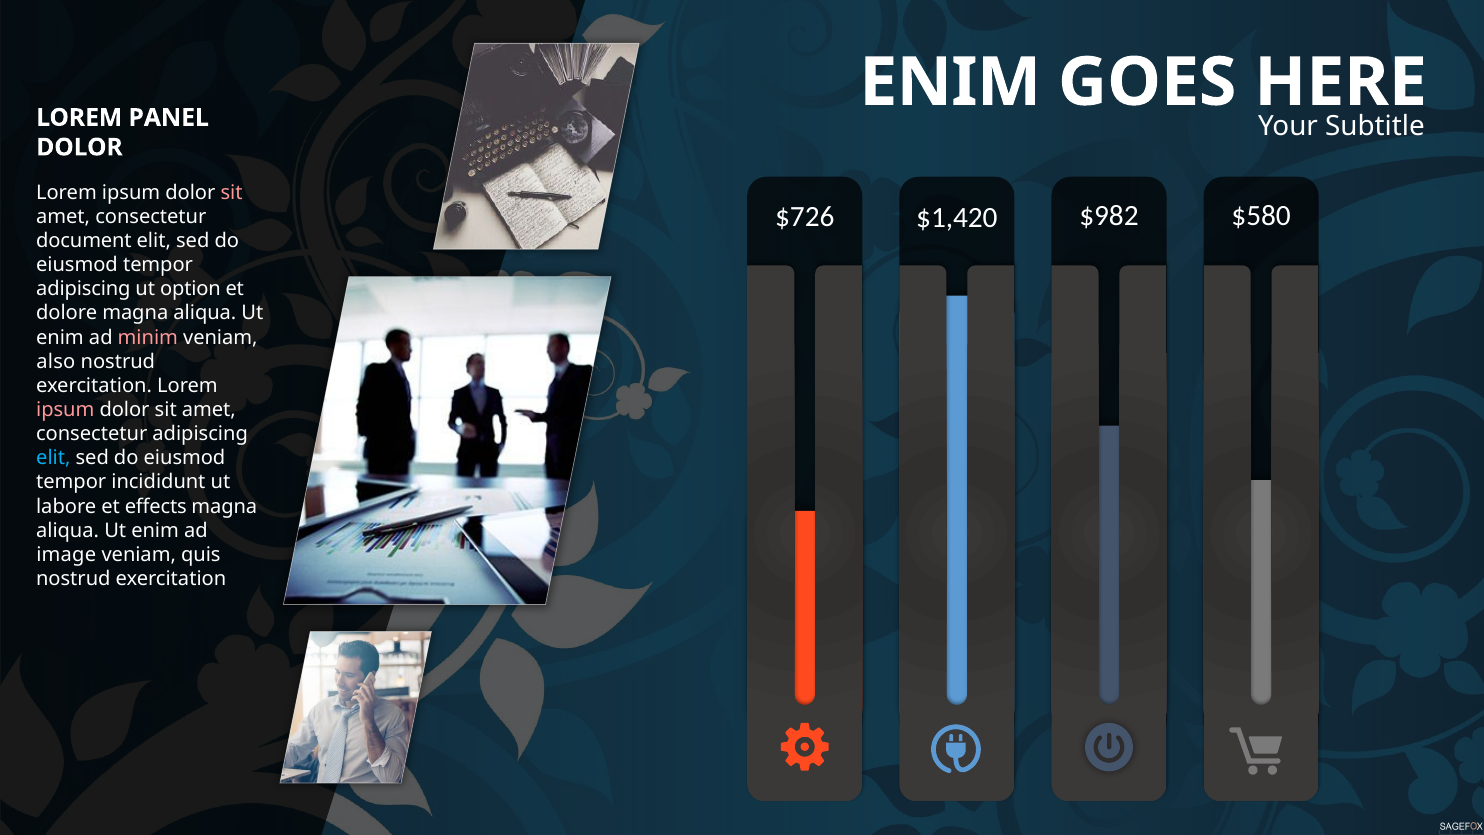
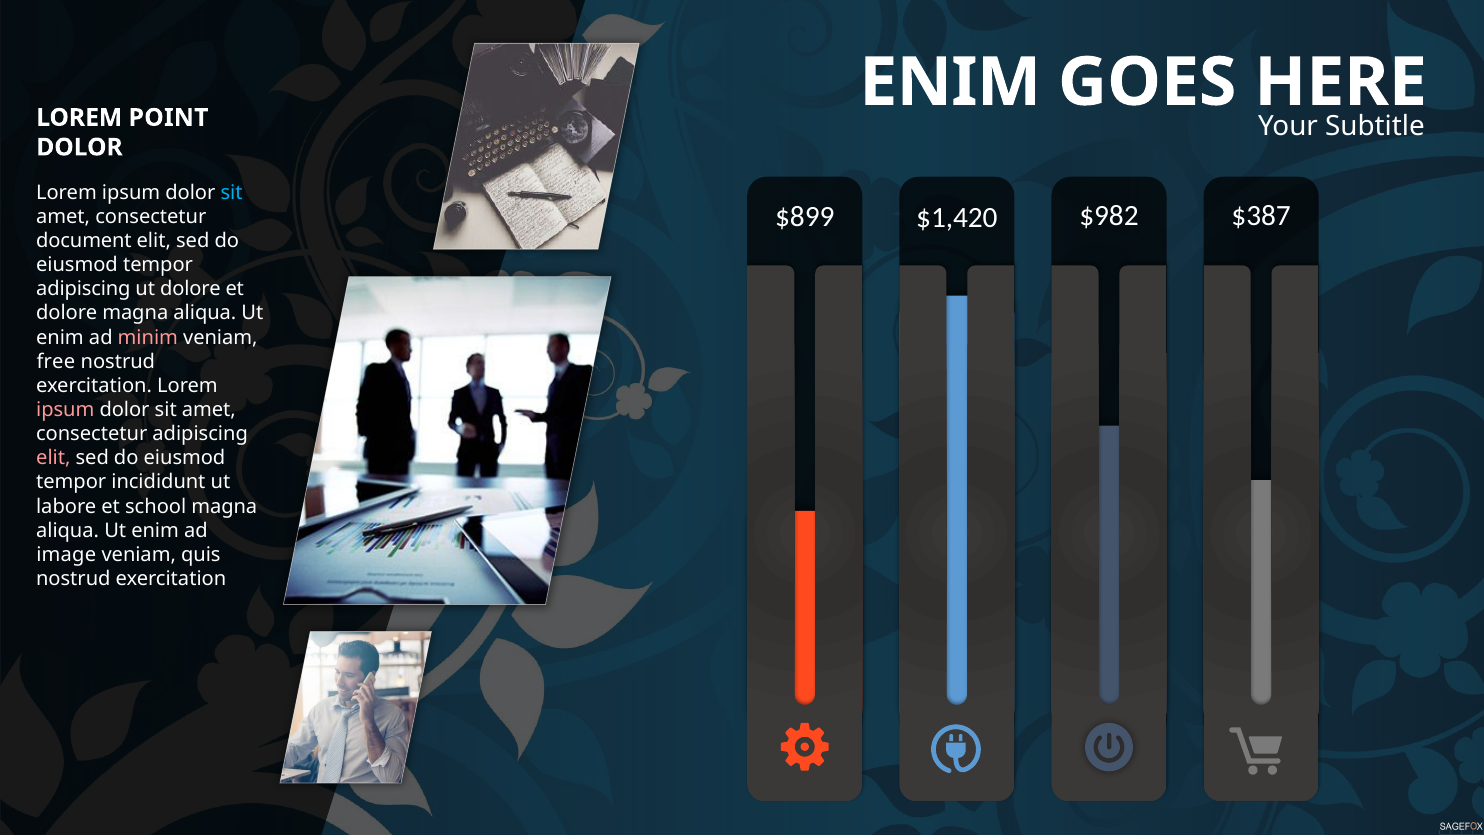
PANEL: PANEL -> POINT (169, 118)
sit colour: pink -> light blue (232, 192)
$726: $726 -> $899 (805, 217)
$580: $580 -> $387 (1261, 216)
ut option: option -> dolore (190, 289)
also: also -> free (56, 361)
elit colour: light blue -> pink (53, 458)
effects: effects -> school (156, 506)
